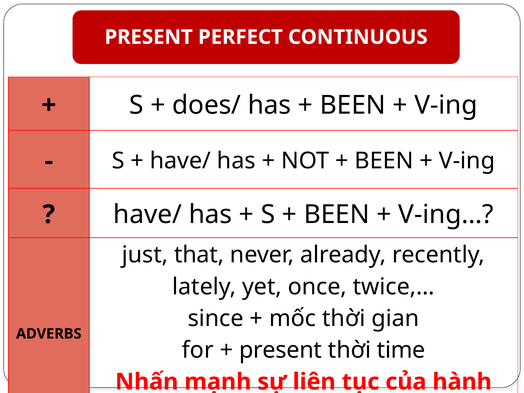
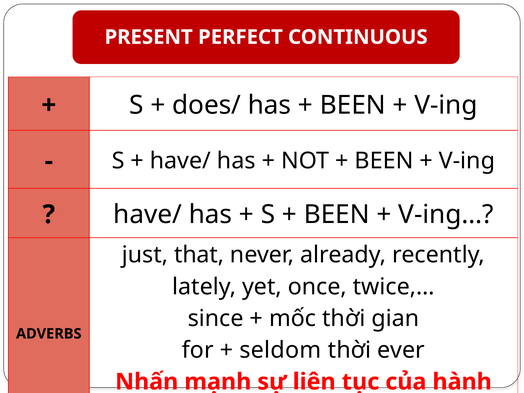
present: present -> seldom (280, 350)
time: time -> ever (401, 350)
